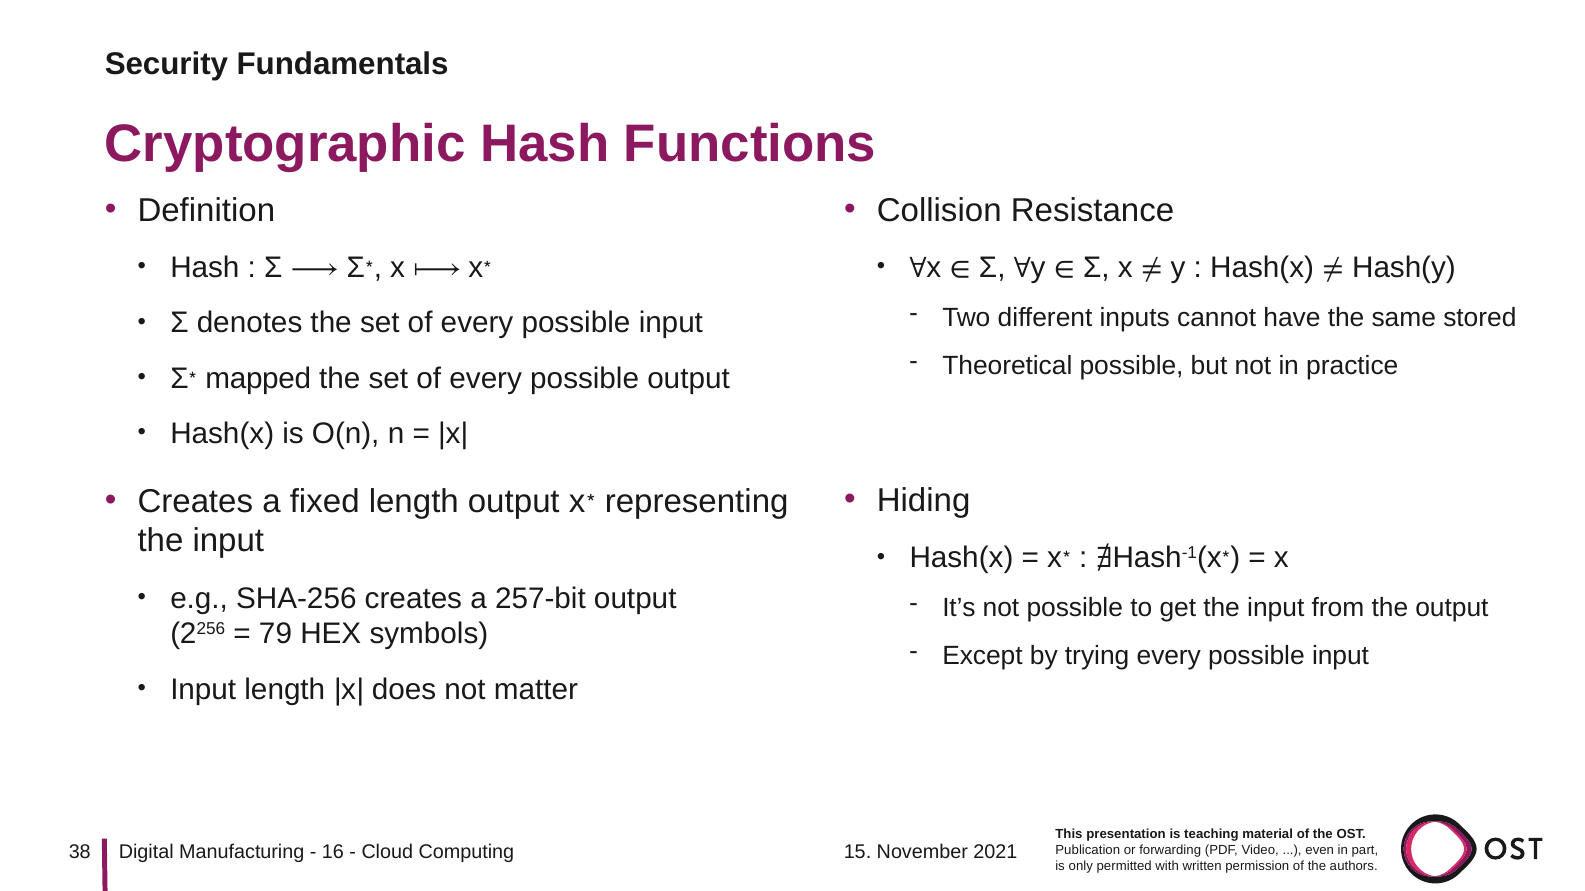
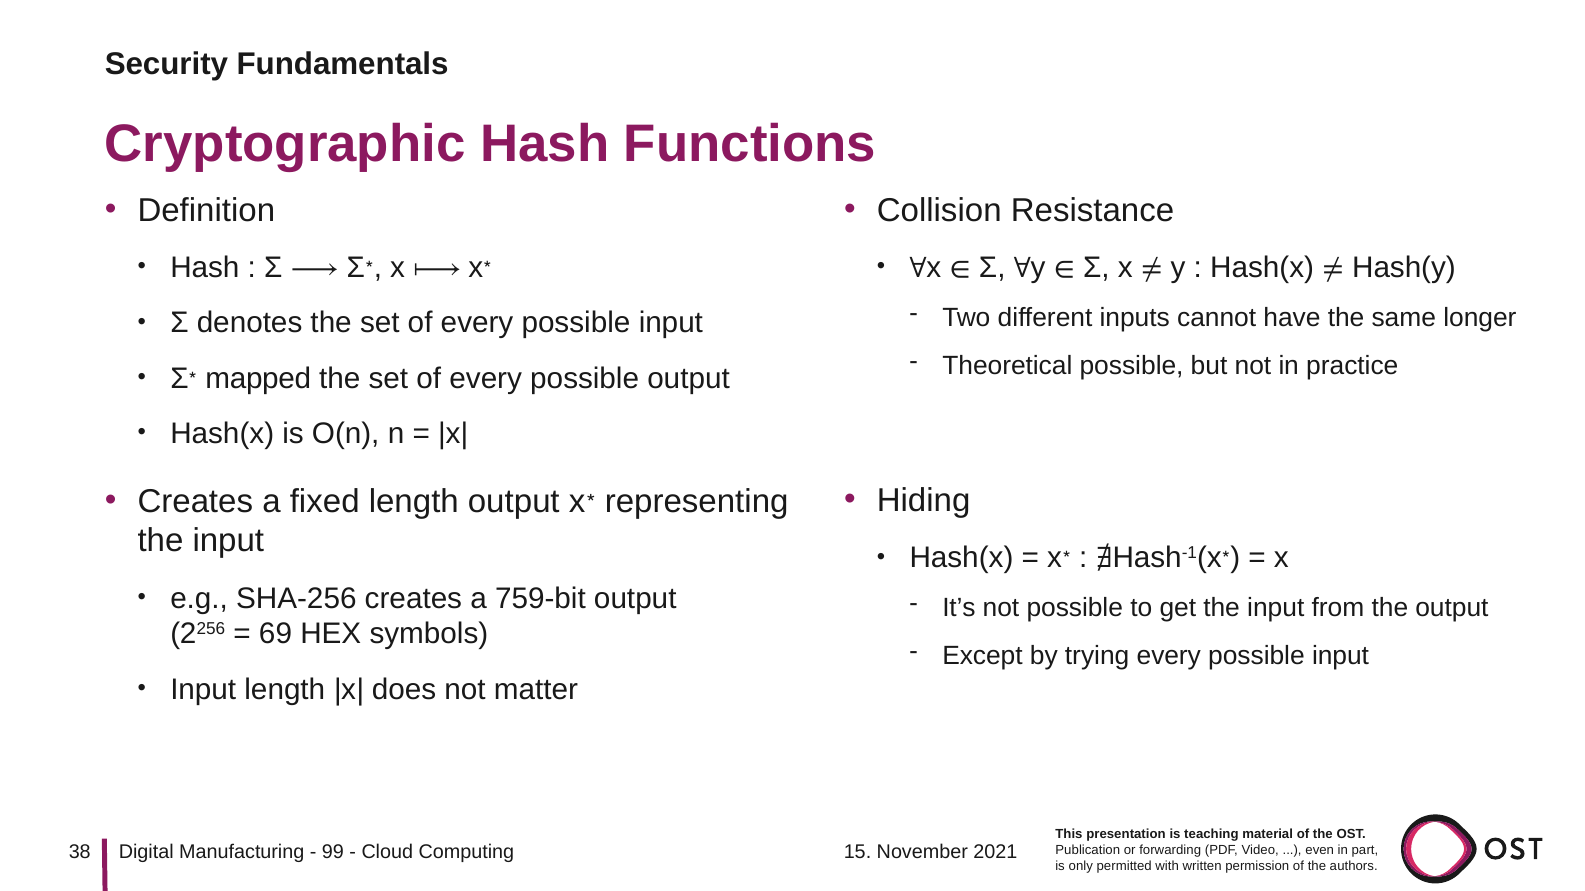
stored: stored -> longer (1480, 318)
257-bit: 257-bit -> 759-bit (540, 598)
79: 79 -> 69 (276, 634)
16: 16 -> 99 (333, 852)
